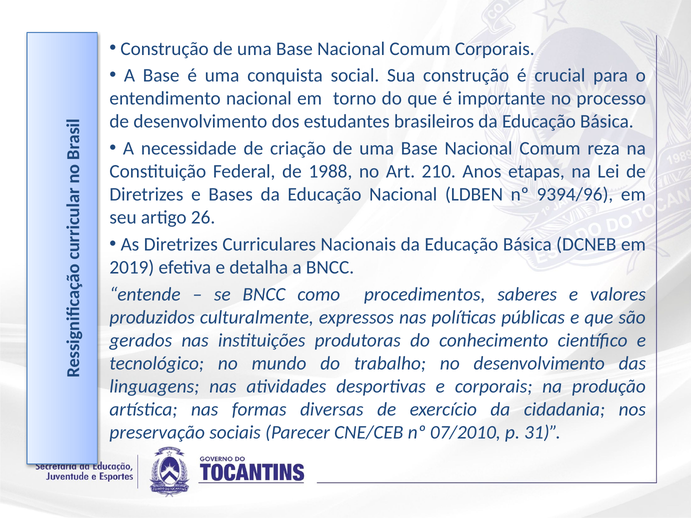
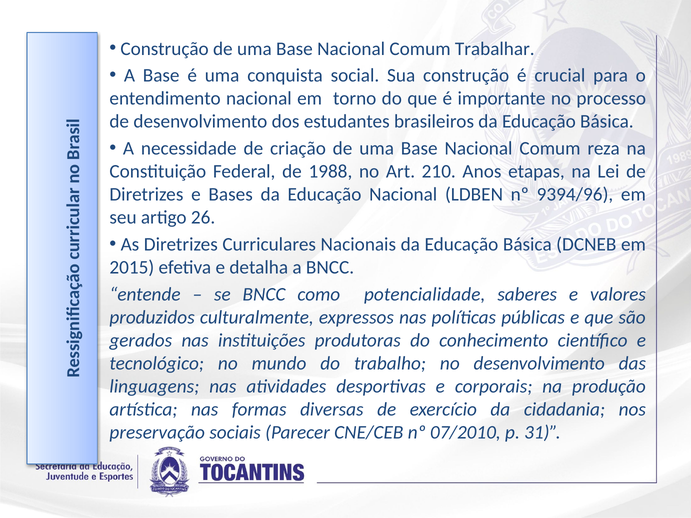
Comum Corporais: Corporais -> Trabalhar (495, 49)
2019: 2019 -> 2015 (132, 268)
procedimentos: procedimentos -> potencialidade (425, 294)
